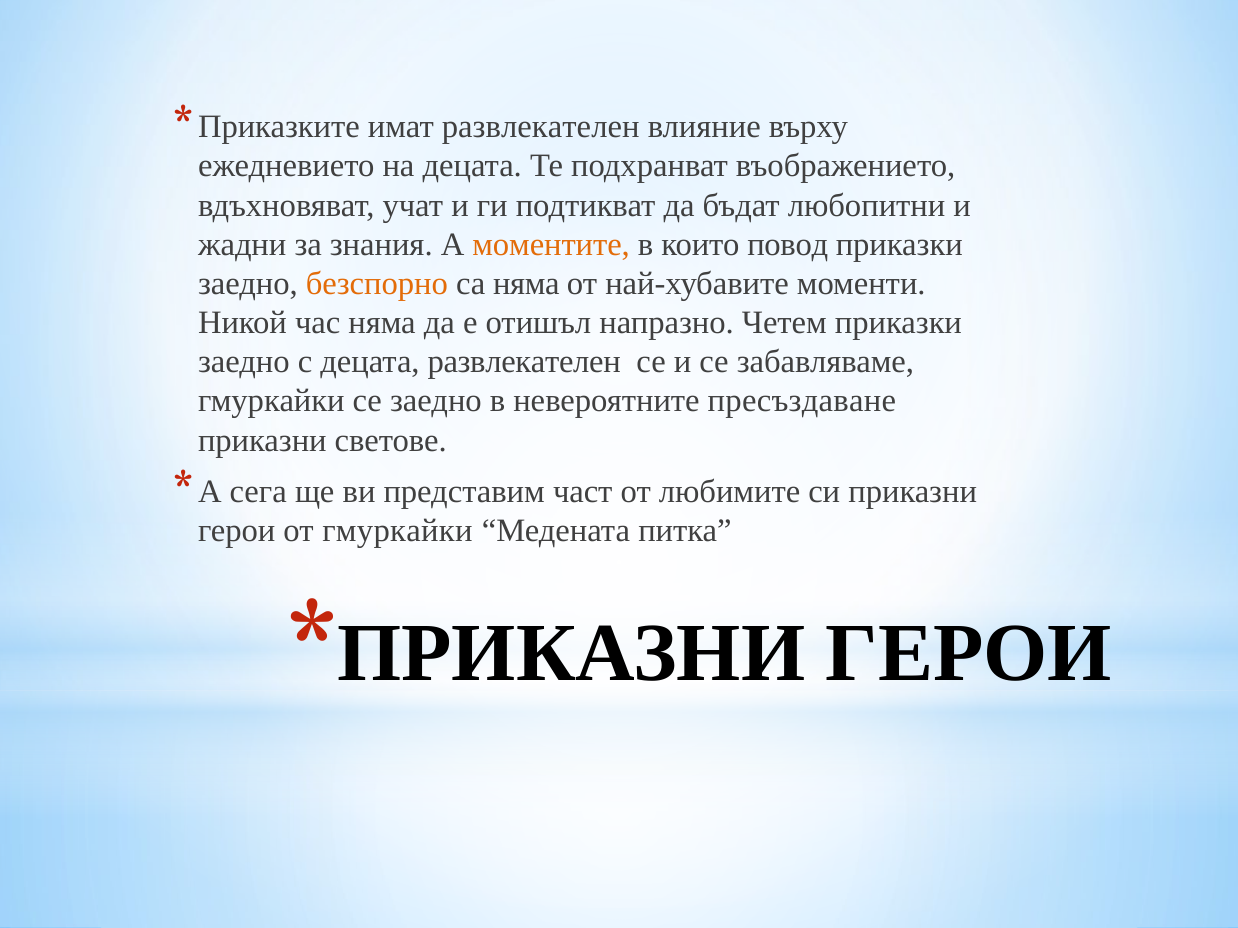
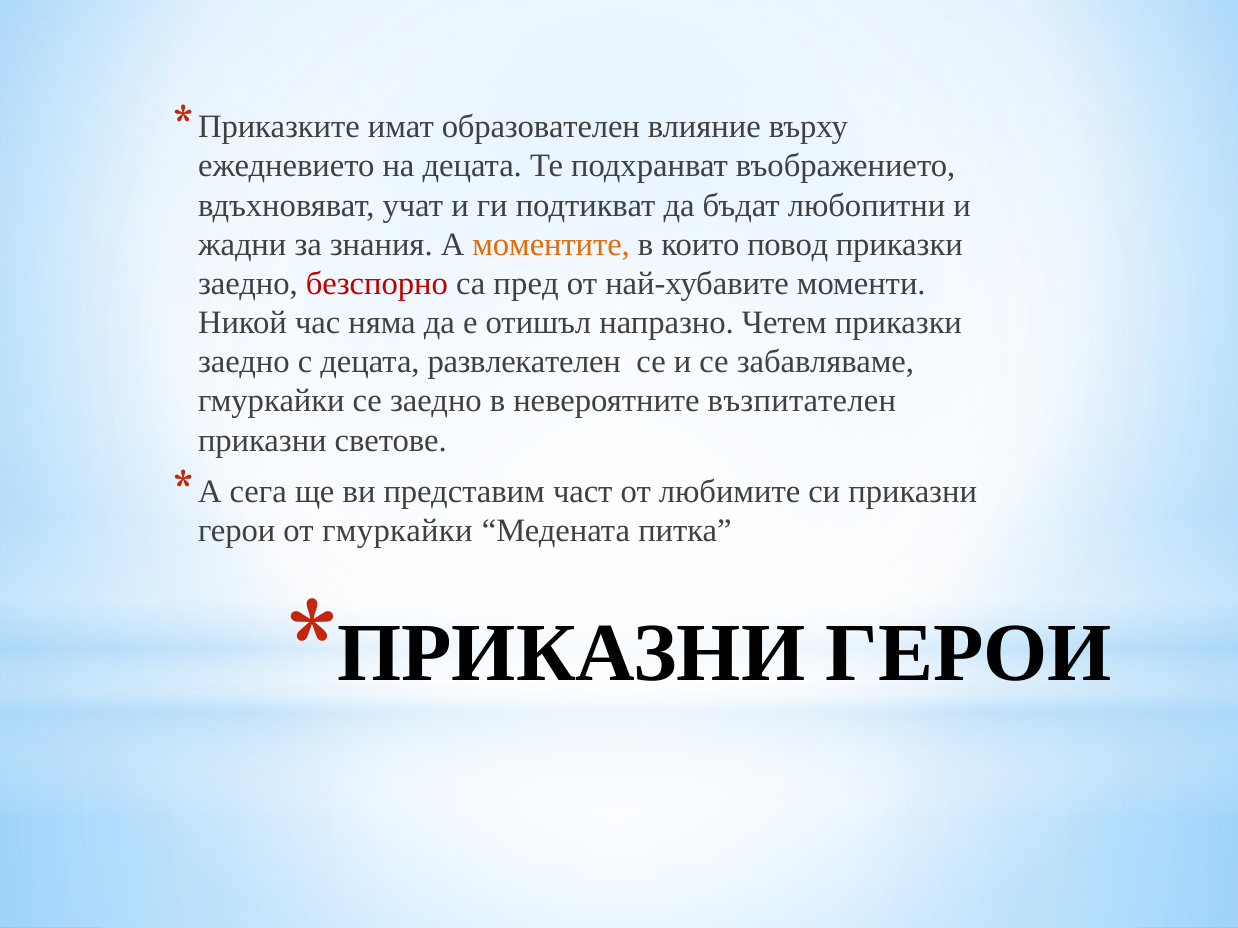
имат развлекателен: развлекателен -> образователен (541, 127)
безспорно colour: orange -> red (377, 284)
са няма: няма -> пред (526, 284)
пресъздаване: пресъздаване -> възпитателен (802, 401)
